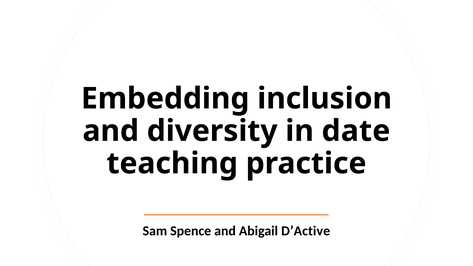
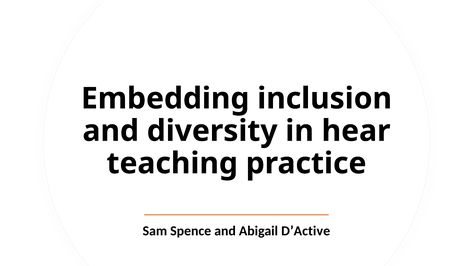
date: date -> hear (356, 131)
